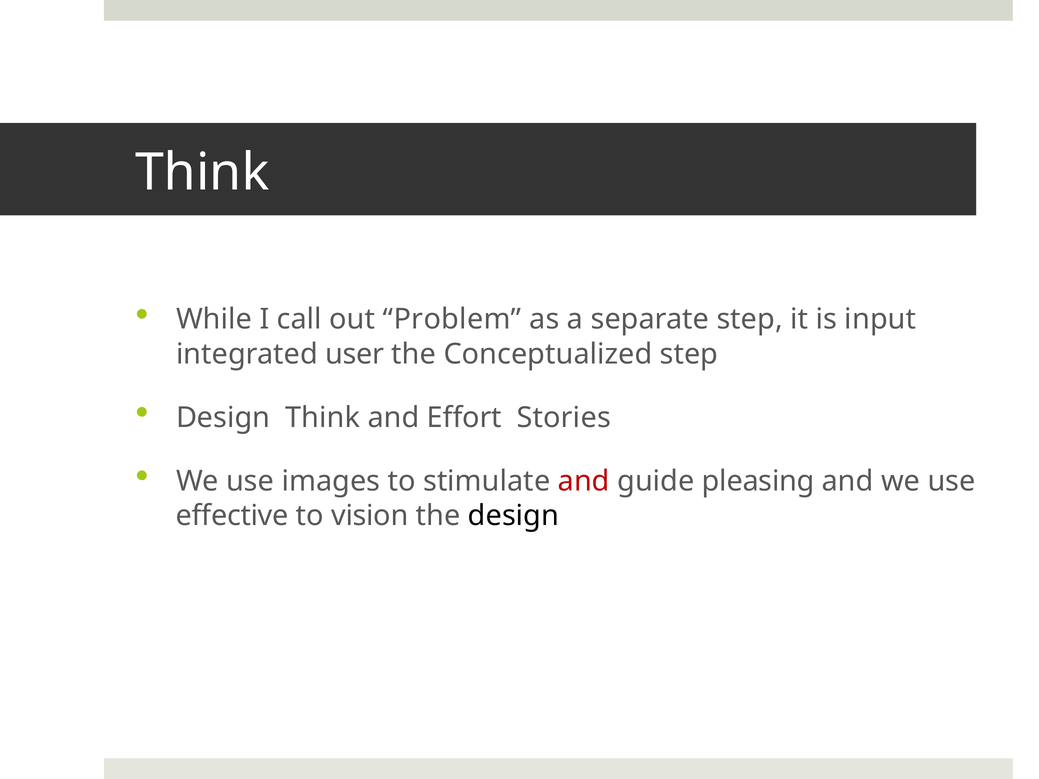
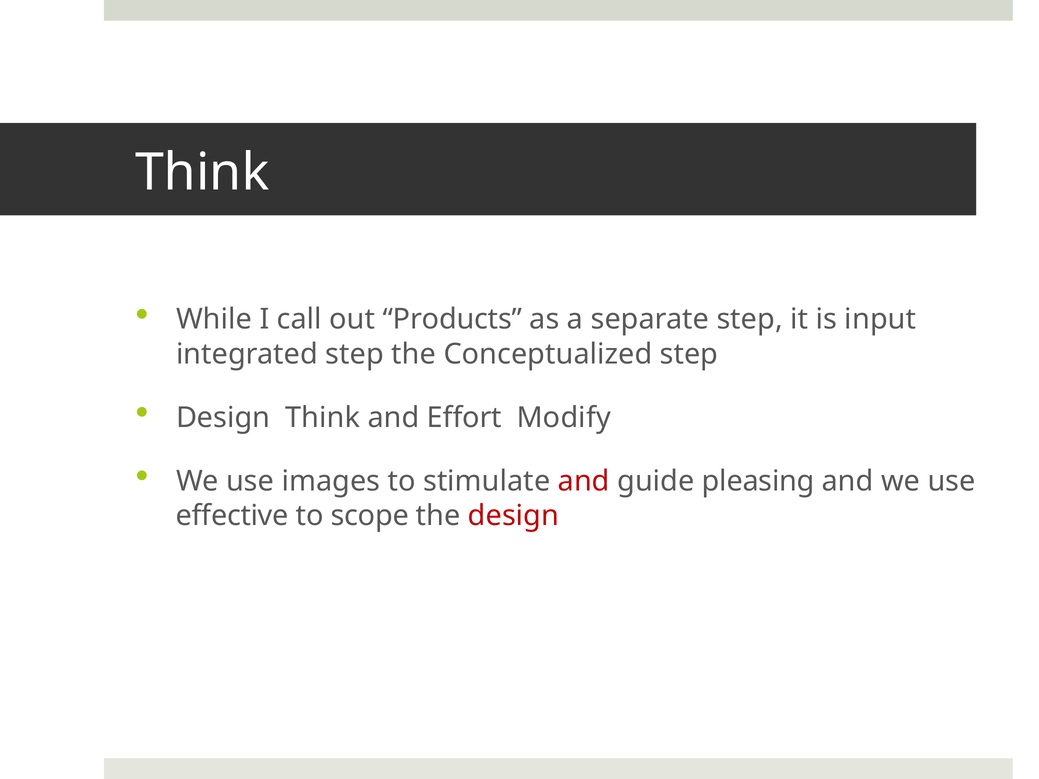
Problem: Problem -> Products (452, 319)
integrated user: user -> step (355, 354)
Stories: Stories -> Modify (564, 418)
vision: vision -> scope (370, 516)
design colour: black -> red (514, 516)
